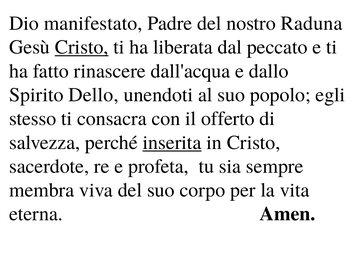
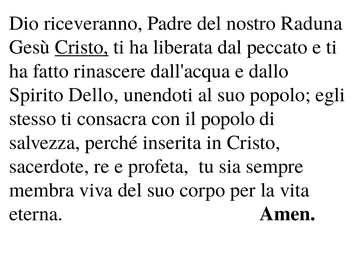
manifestato: manifestato -> riceveranno (93, 23)
il offerto: offerto -> popolo (228, 119)
inserita underline: present -> none (172, 143)
